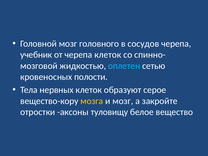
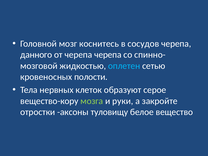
головного: головного -> коснитесь (99, 44)
учебник: учебник -> данного (36, 55)
черепа клеток: клеток -> черепа (108, 55)
мозга colour: yellow -> light green (92, 101)
и мозг: мозг -> руки (123, 101)
